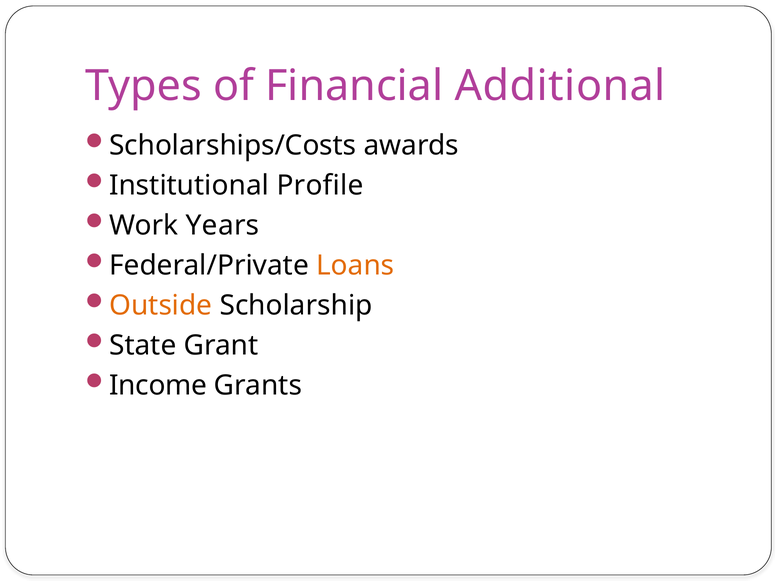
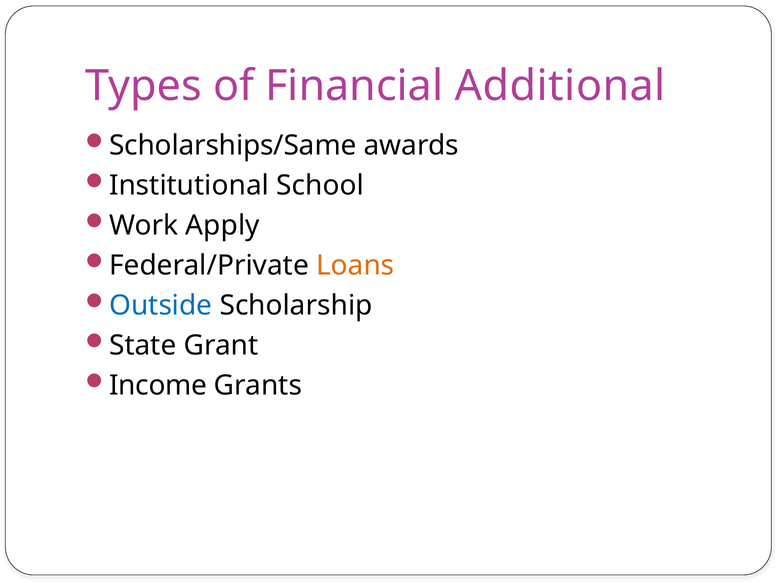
Scholarships/Costs: Scholarships/Costs -> Scholarships/Same (233, 146)
Profile: Profile -> School (320, 186)
Years: Years -> Apply (223, 225)
Outside colour: orange -> blue (161, 305)
